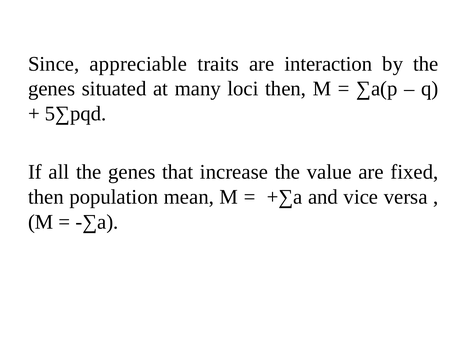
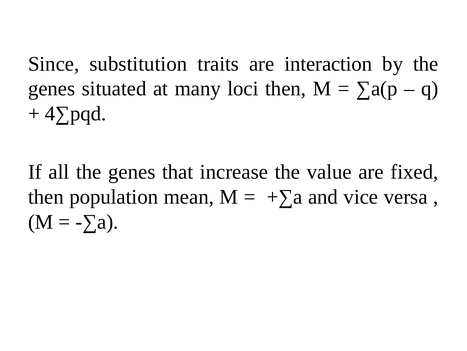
appreciable: appreciable -> substitution (138, 64)
5∑pqd: 5∑pqd -> 4∑pqd (76, 114)
